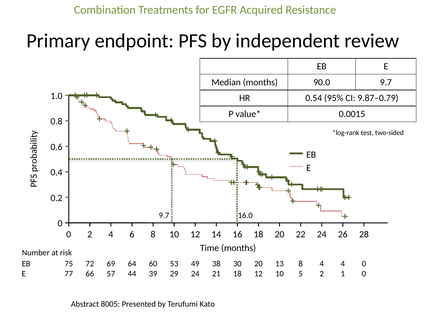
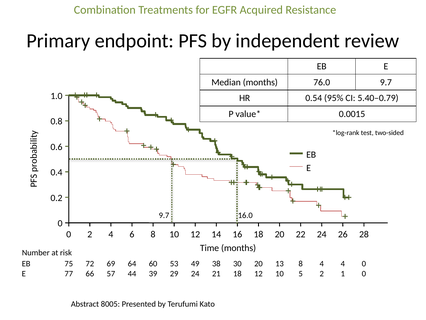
90.0: 90.0 -> 76.0 (322, 82)
9.87–0.79: 9.87–0.79 -> 5.40–0.79 (378, 98)
